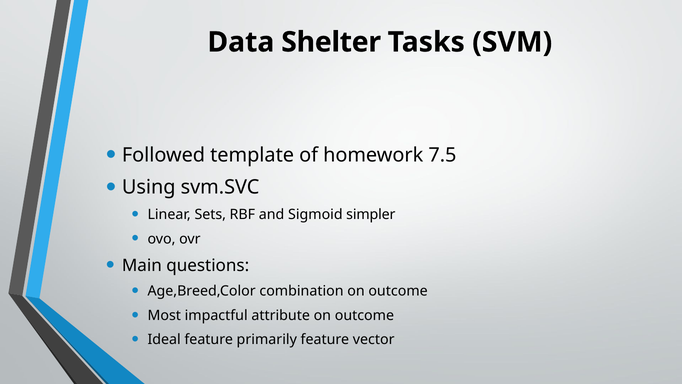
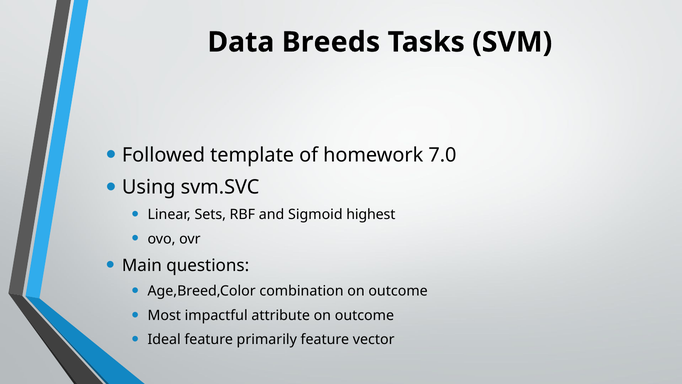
Shelter: Shelter -> Breeds (331, 42)
7.5: 7.5 -> 7.0 (442, 155)
simpler: simpler -> highest (371, 214)
